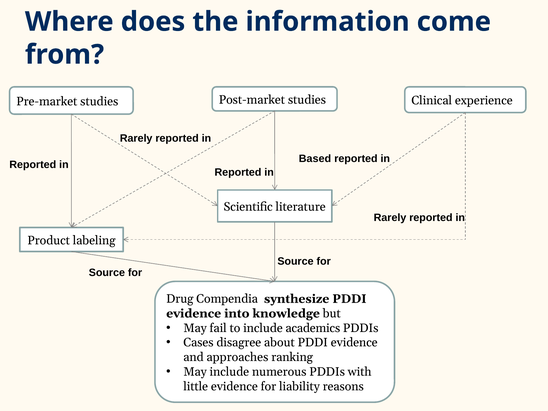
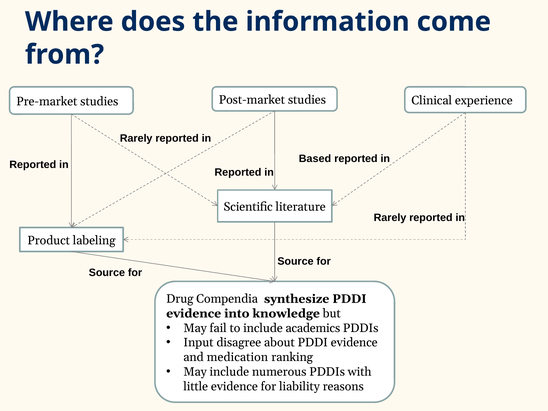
Cases: Cases -> Input (198, 343)
approaches: approaches -> medication (237, 357)
